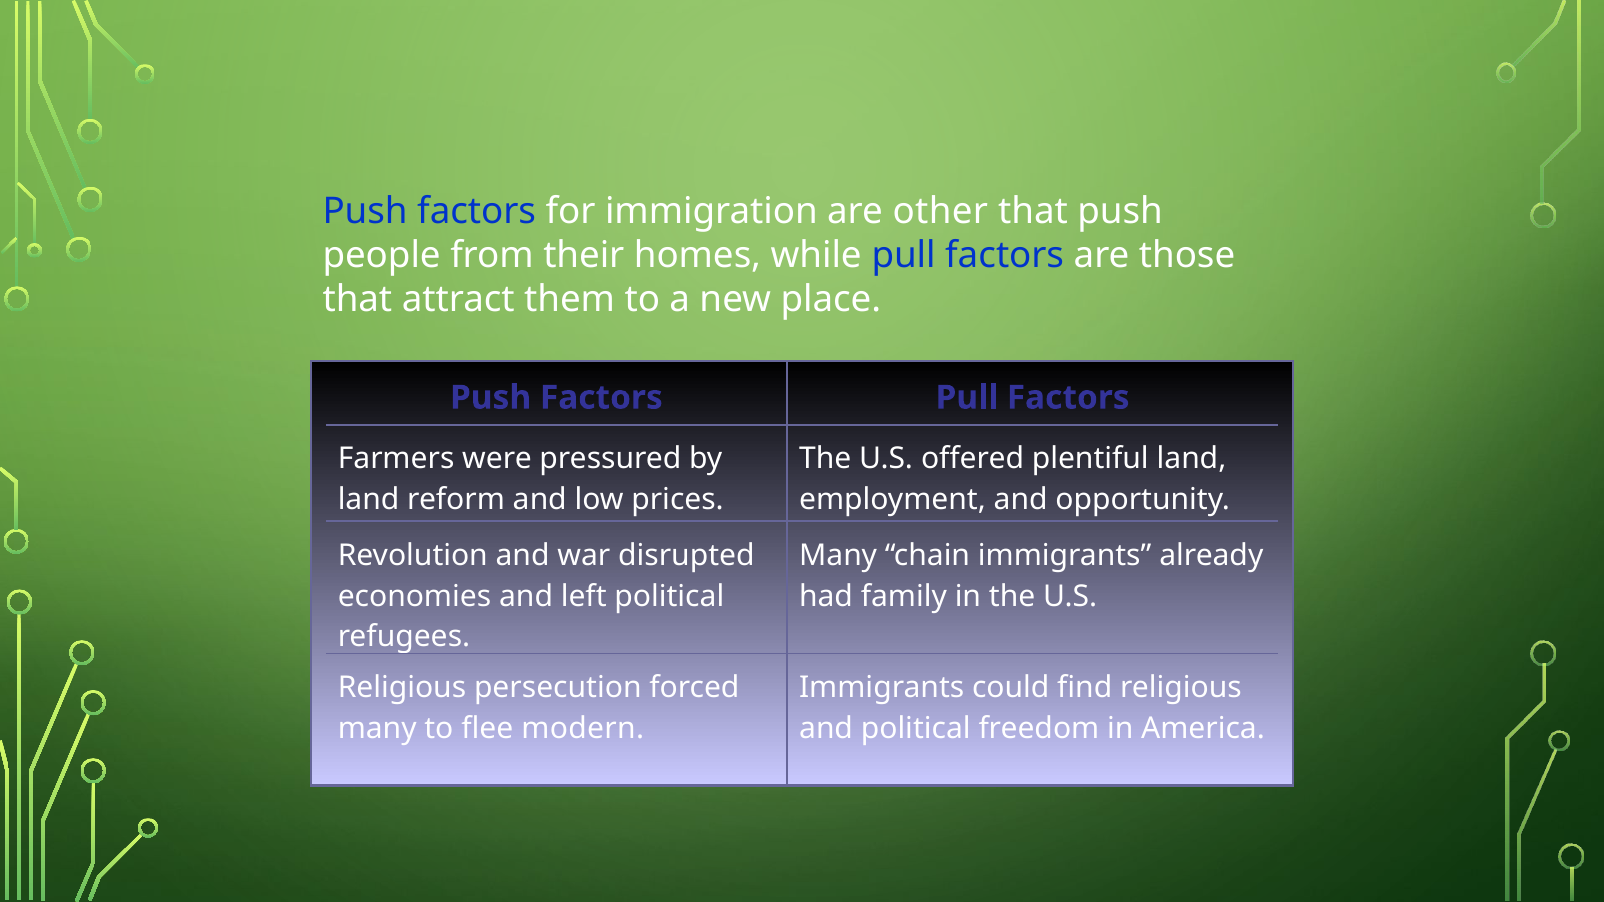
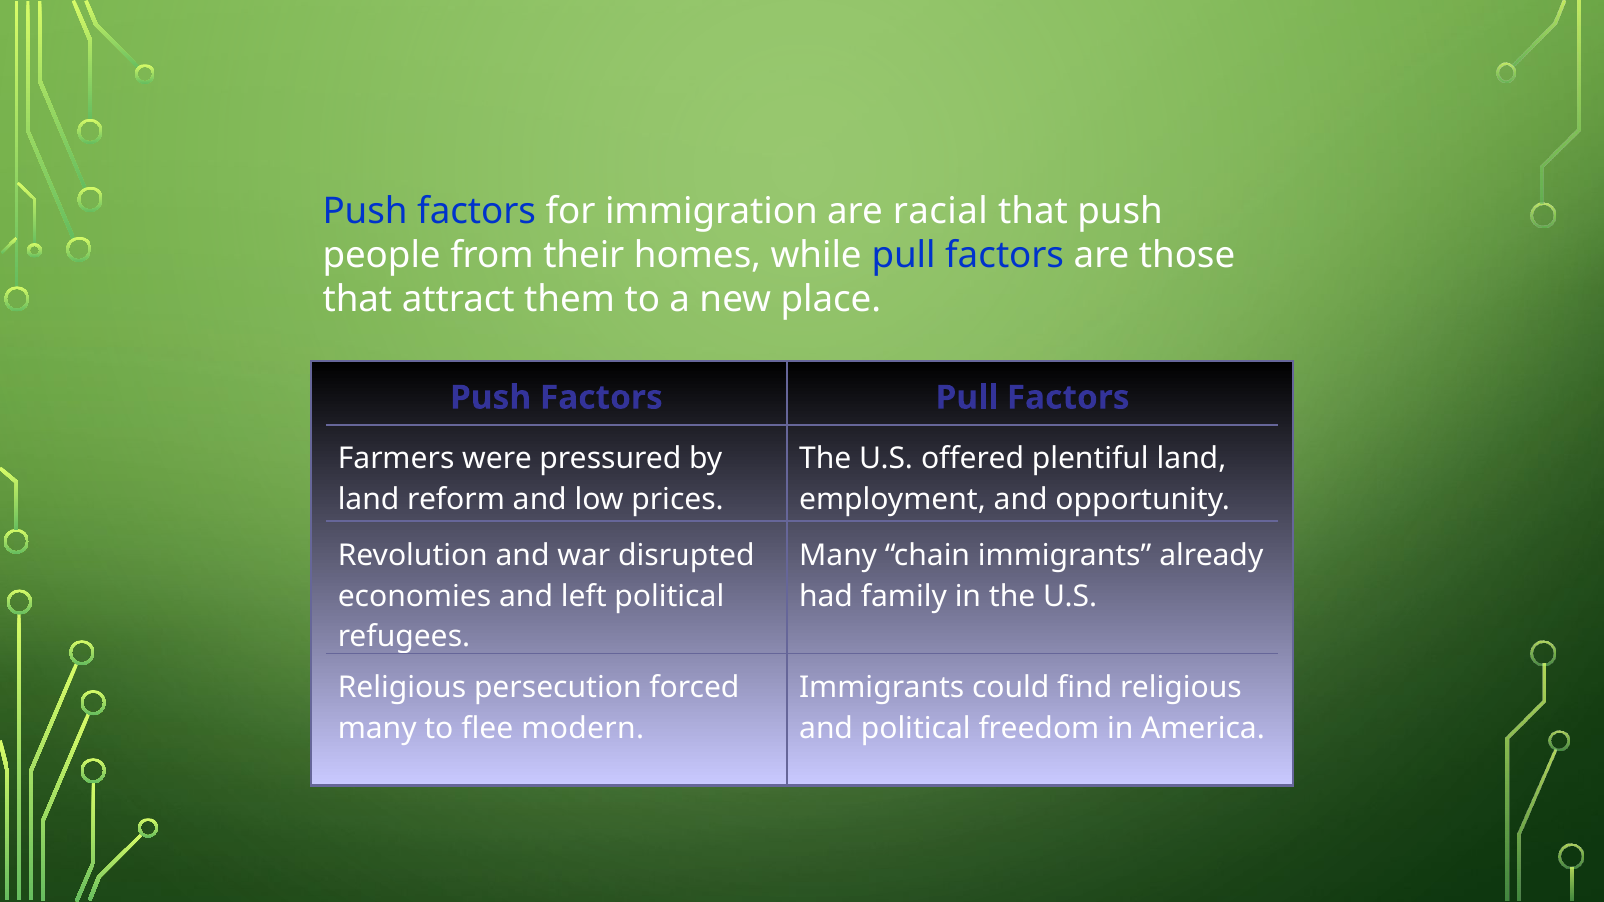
other: other -> racial (940, 211)
